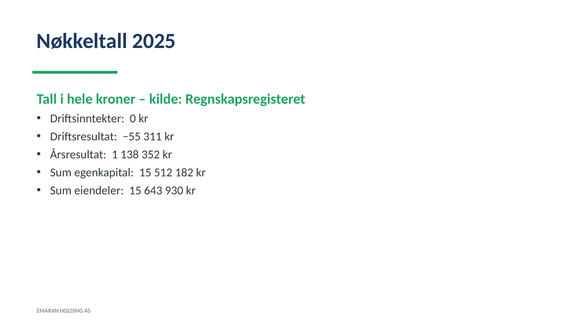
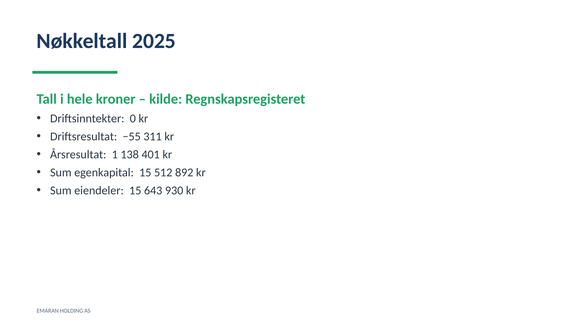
352: 352 -> 401 (151, 154)
182: 182 -> 892 (184, 172)
